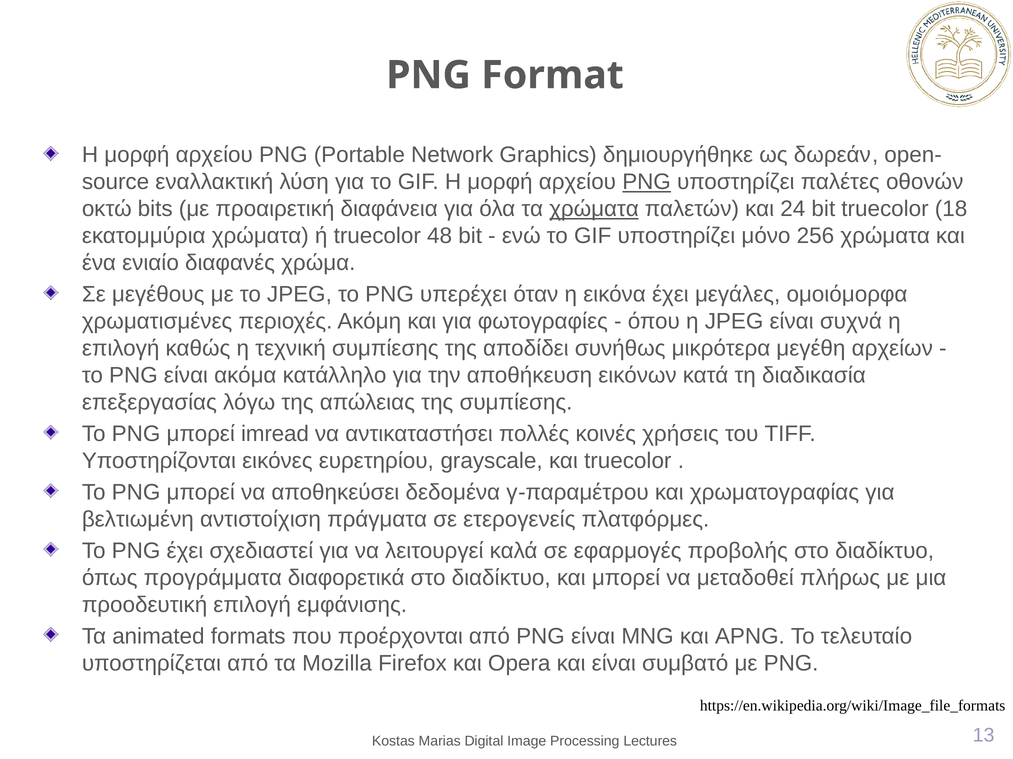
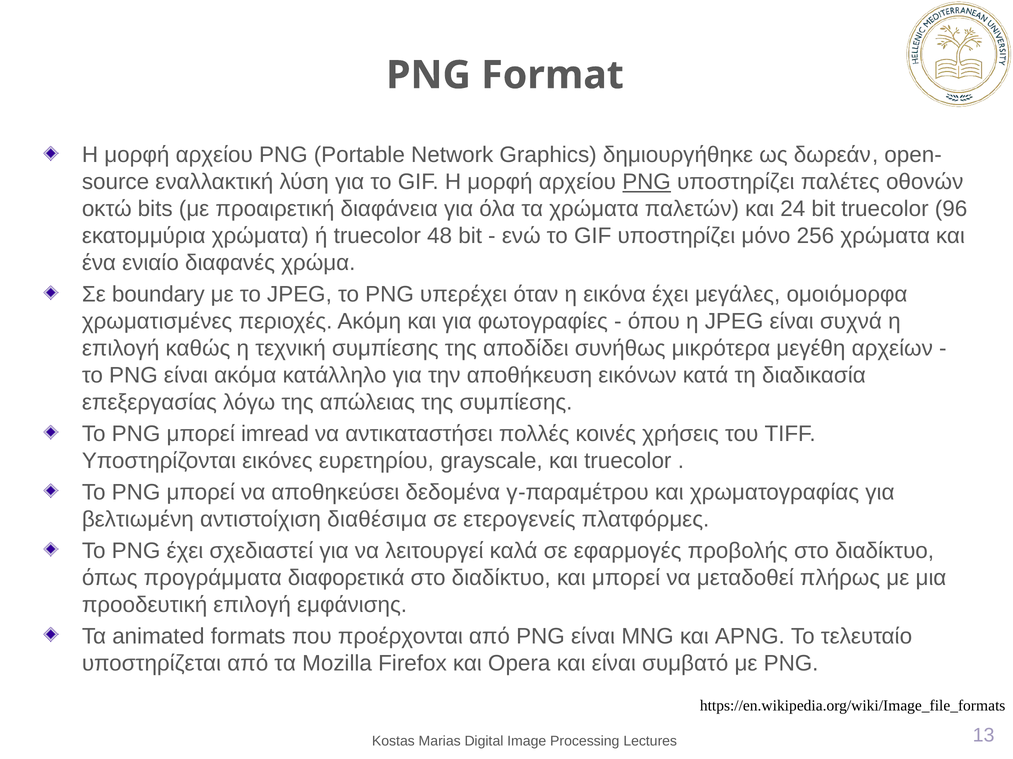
χρώματα underline: present -> none (594, 209)
18: 18 -> 96 (951, 209)
μεγέθους: μεγέθους -> boundary (158, 295)
πράγματα: πράγματα -> διαθέσιμα (377, 520)
